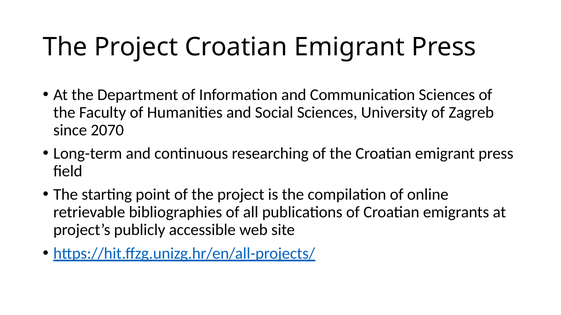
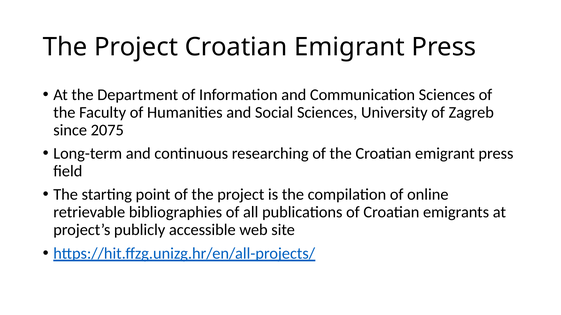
2070: 2070 -> 2075 (107, 130)
